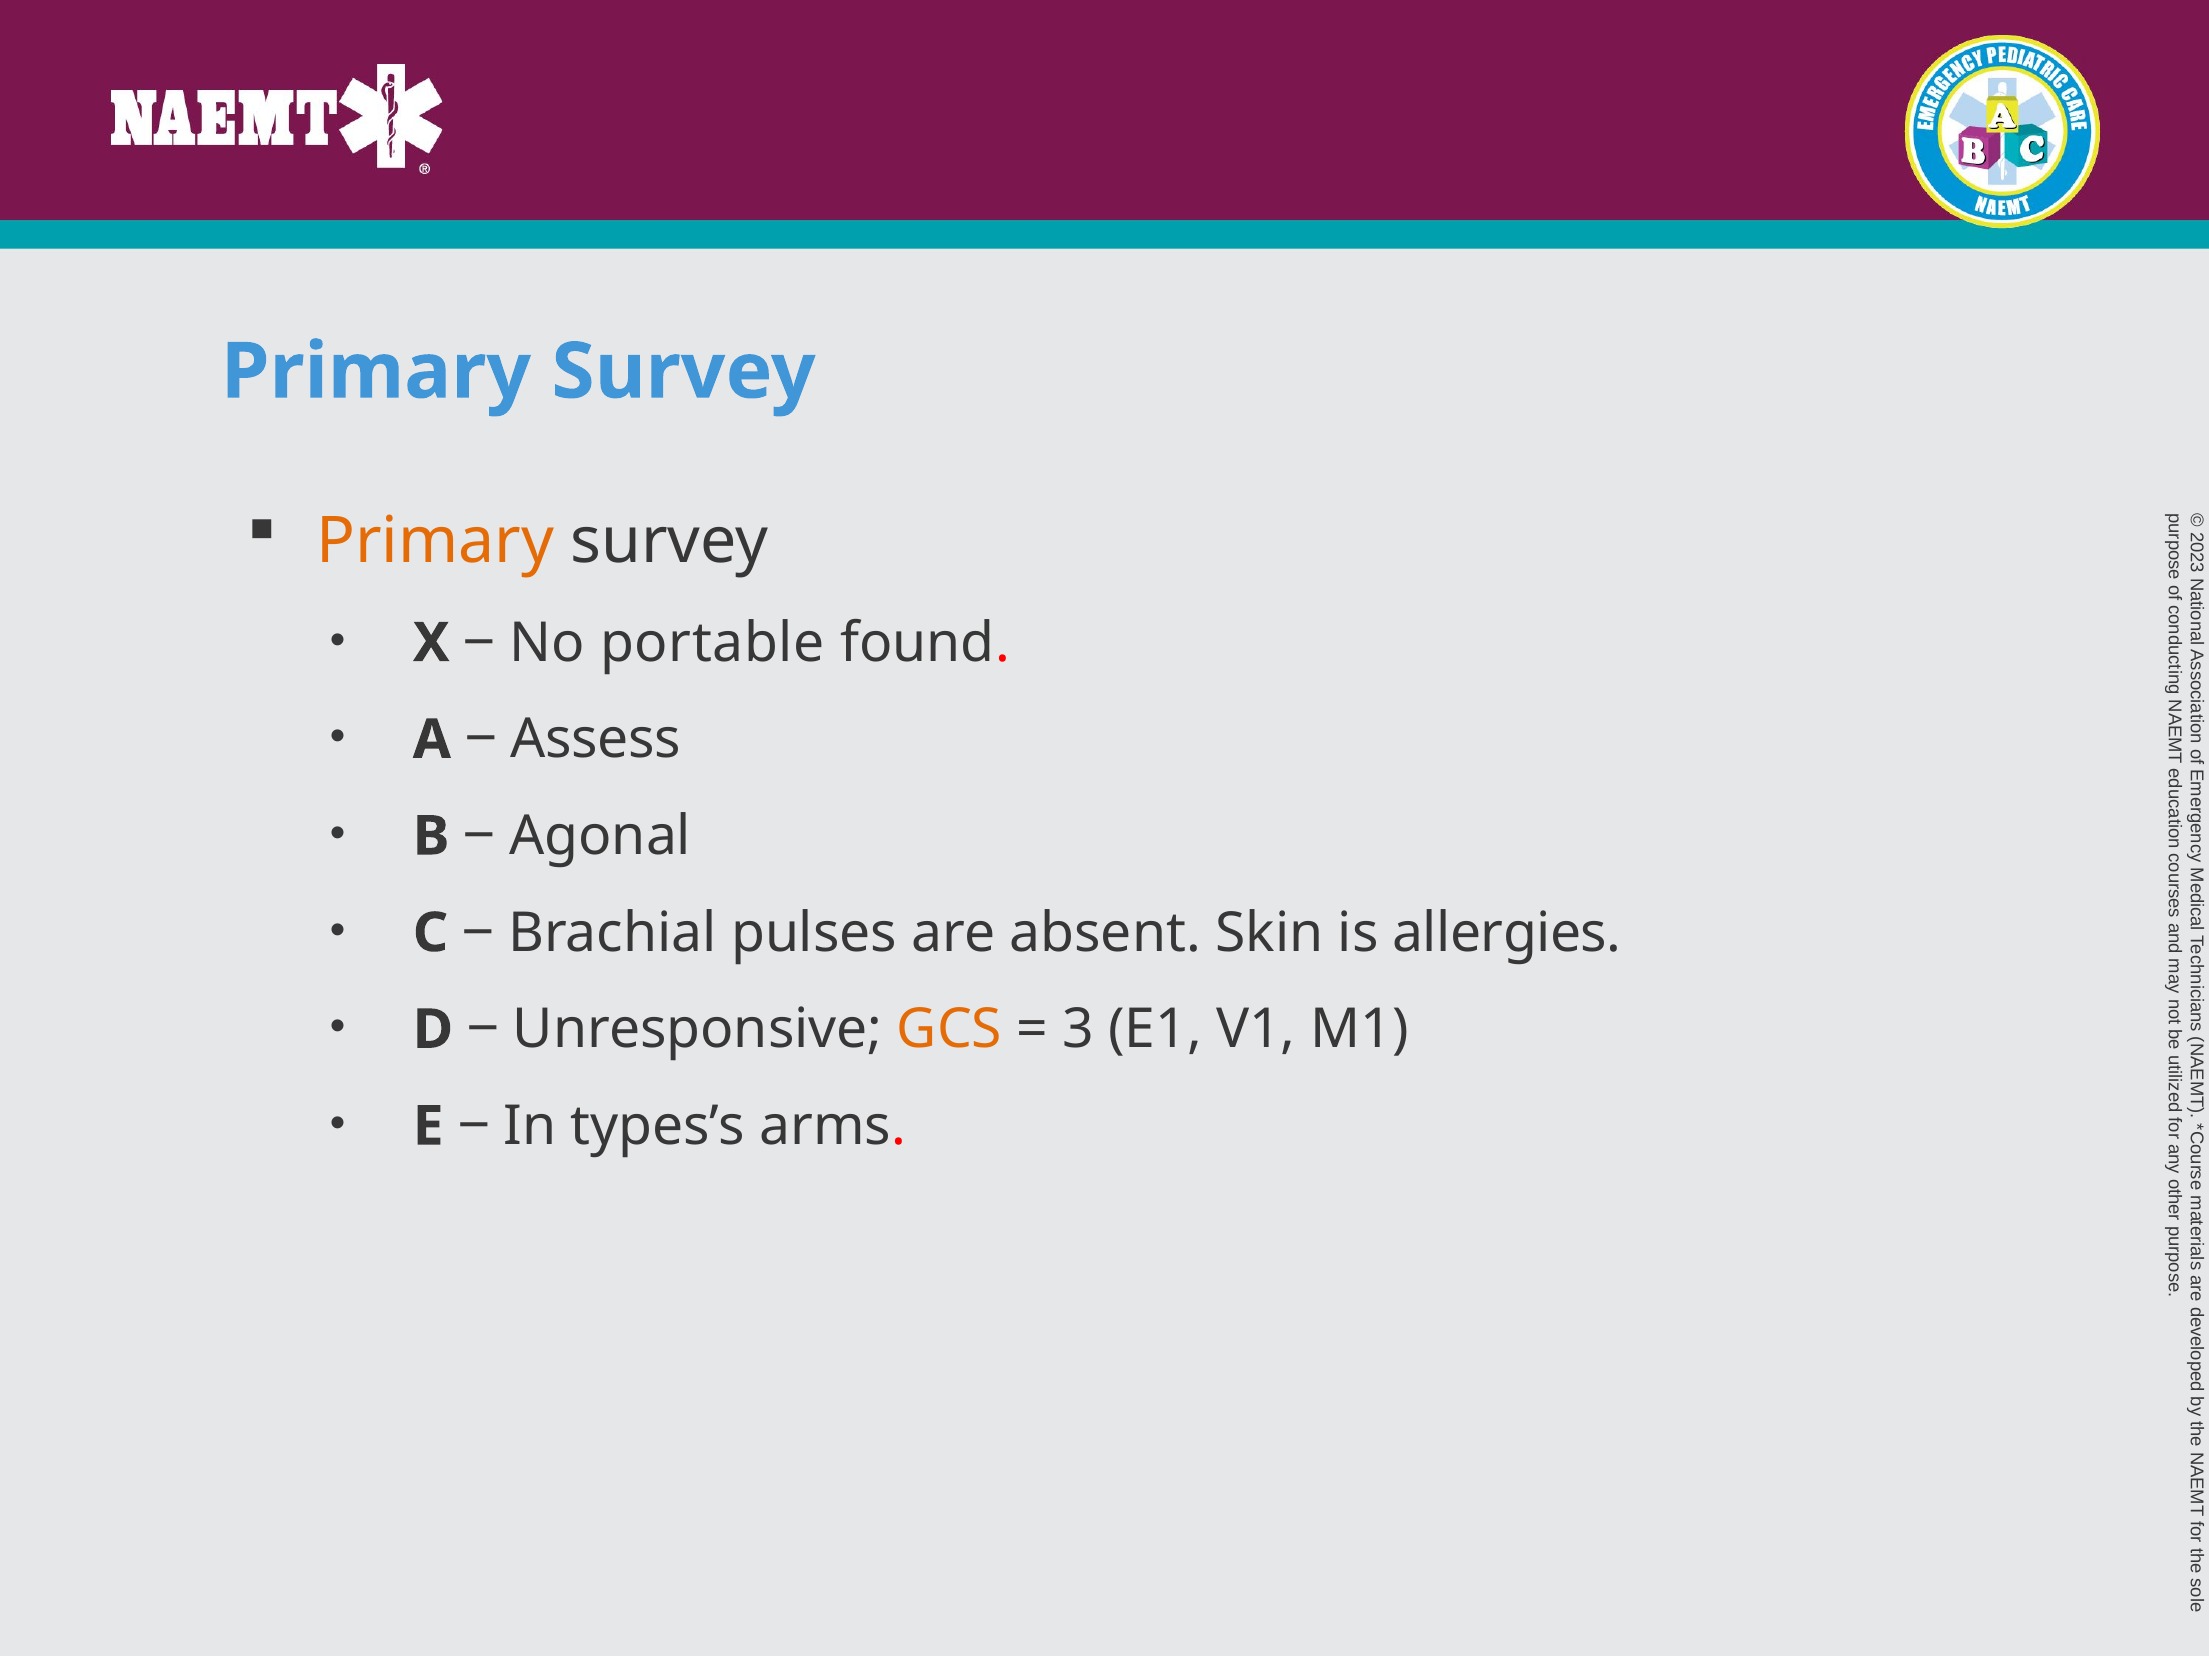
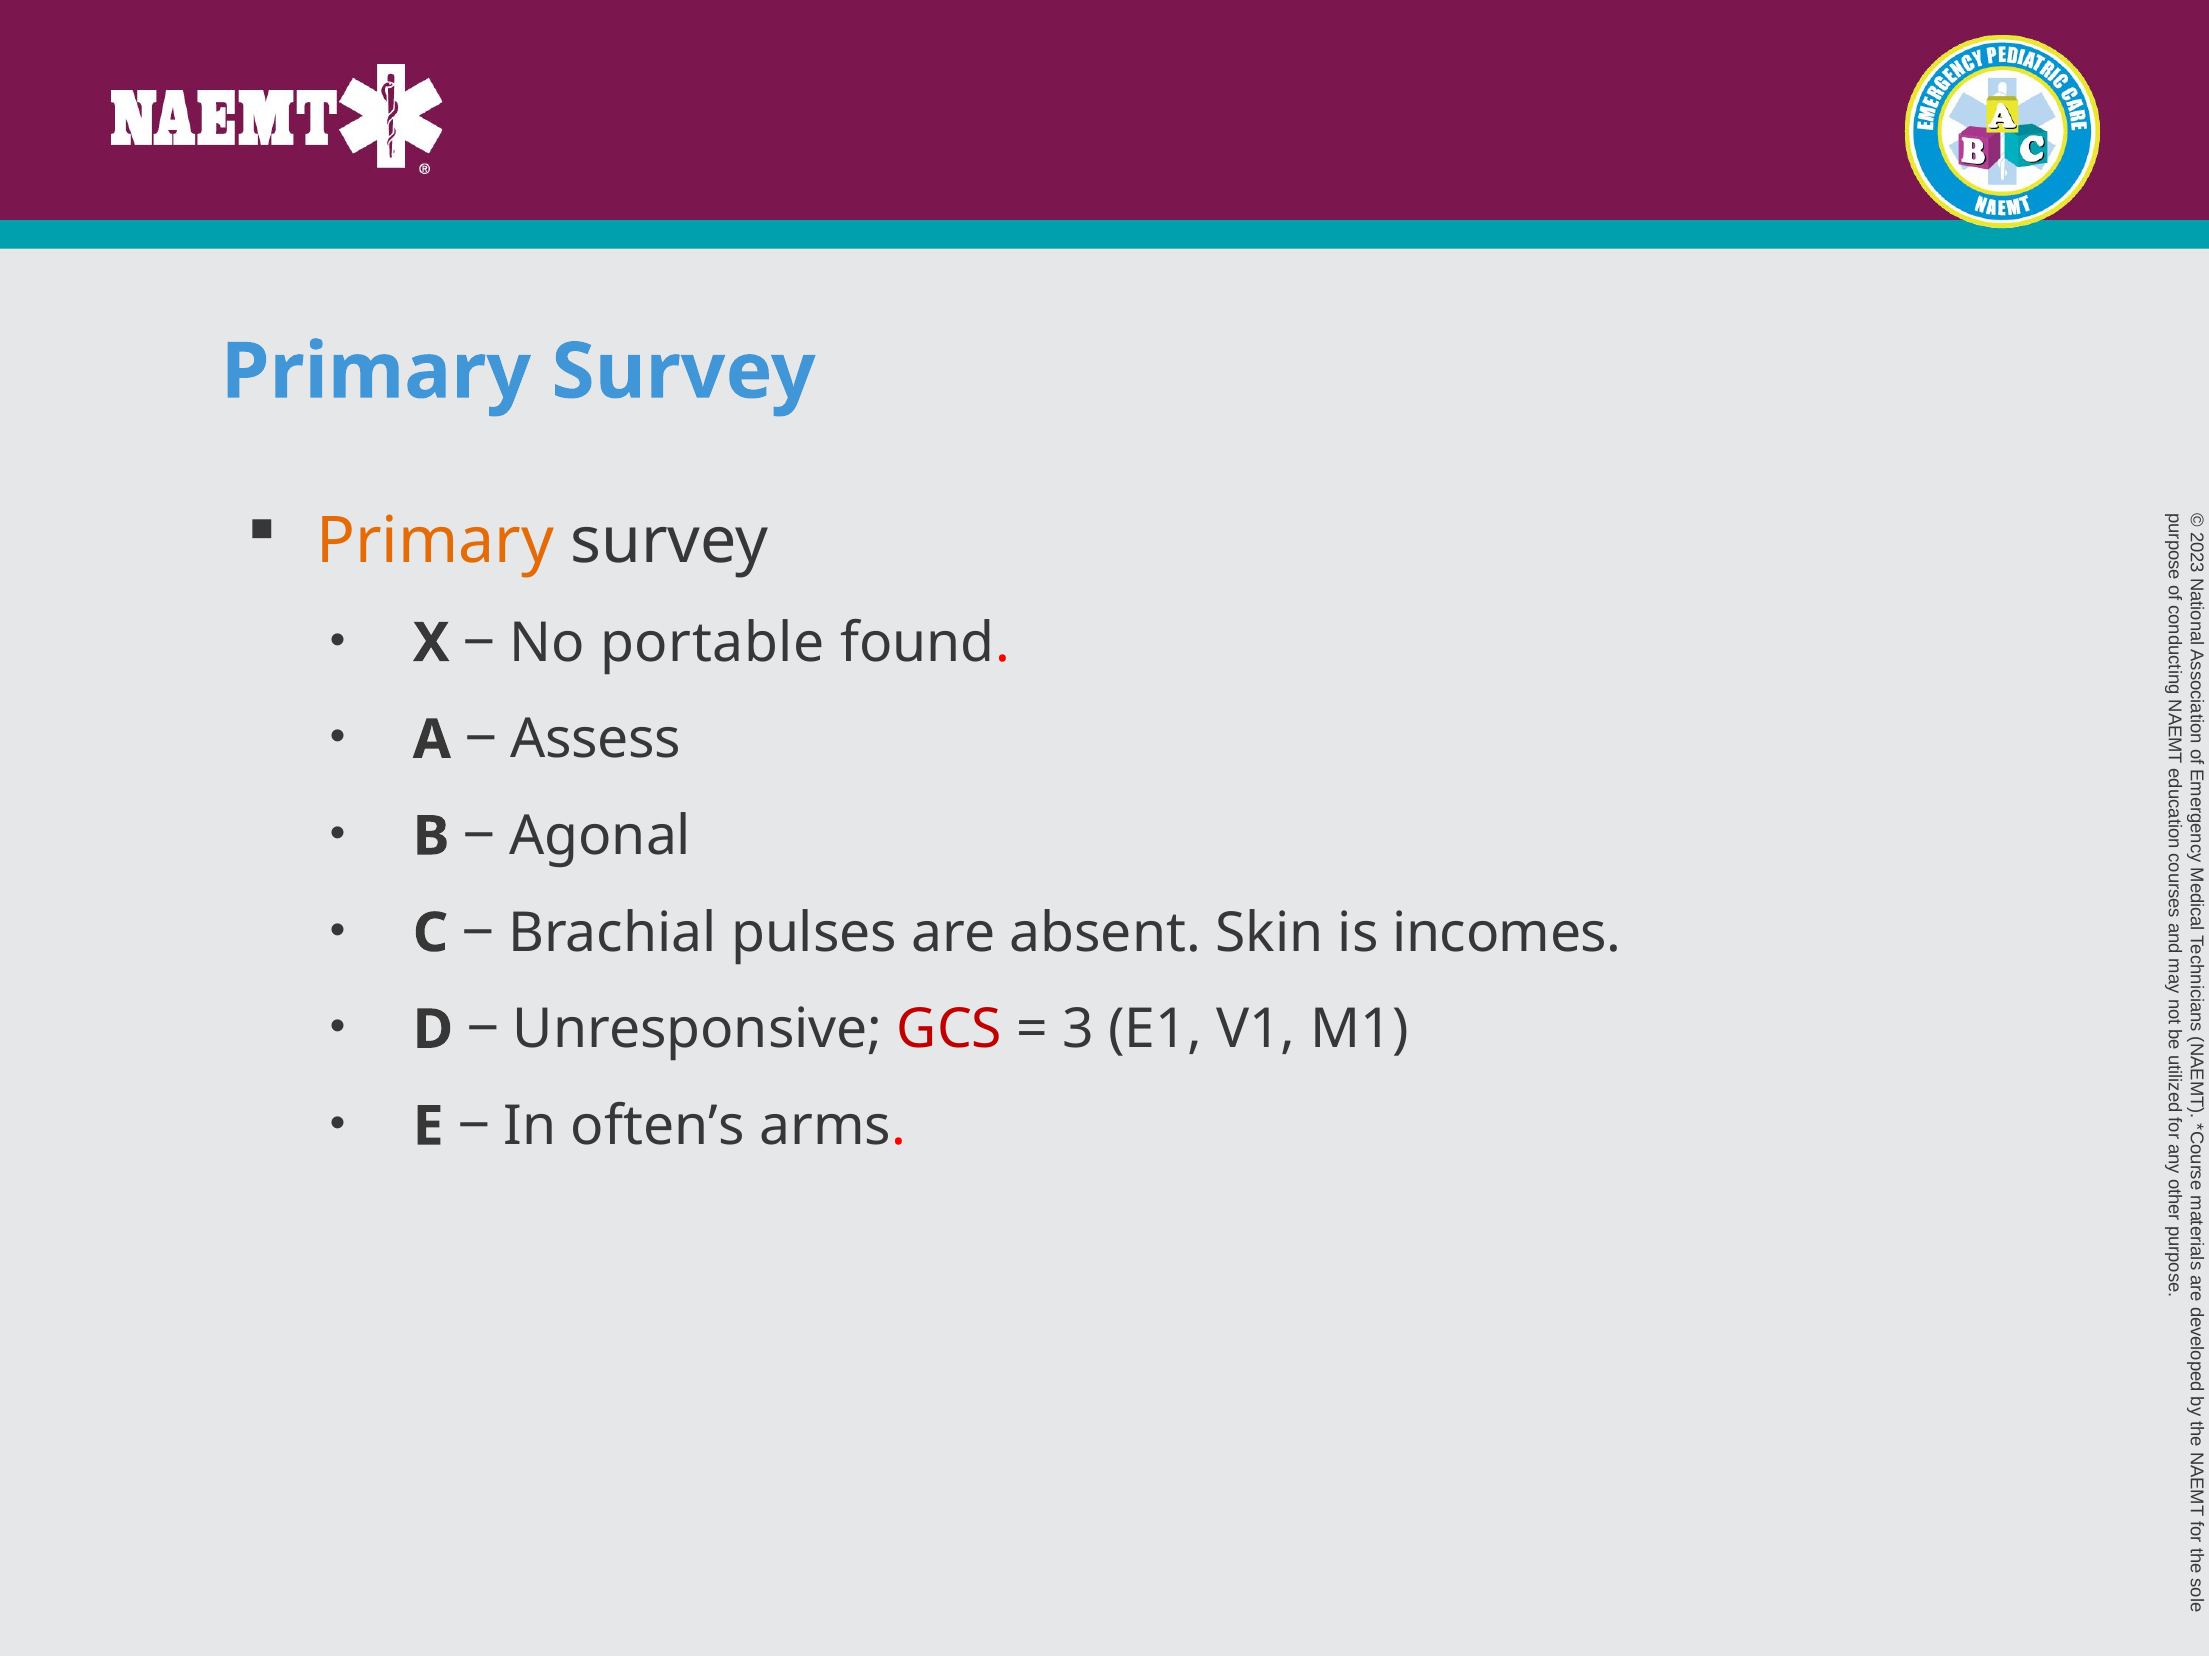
allergies: allergies -> incomes (1507, 933)
GCS colour: orange -> red (950, 1030)
types’s: types’s -> often’s (658, 1127)
